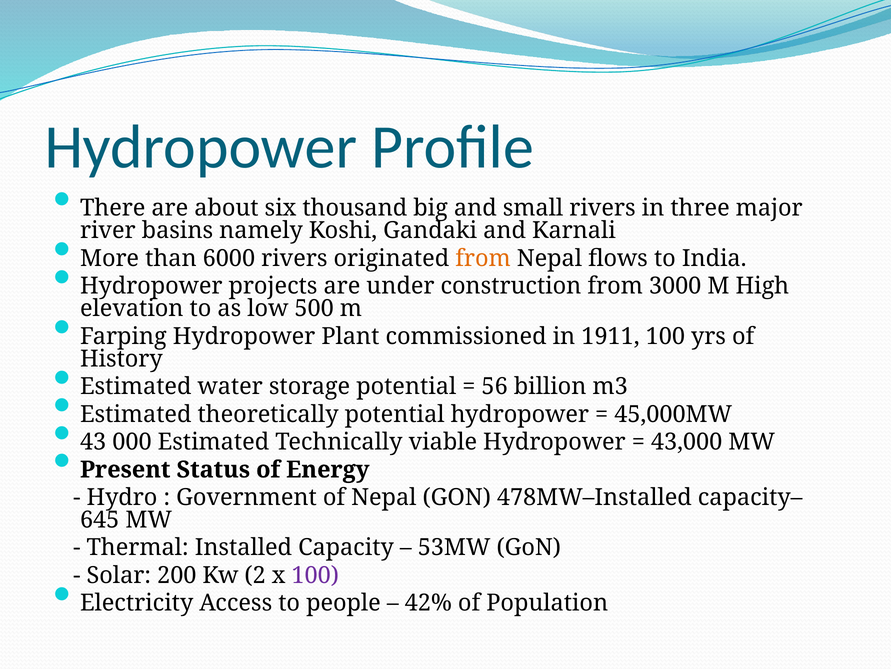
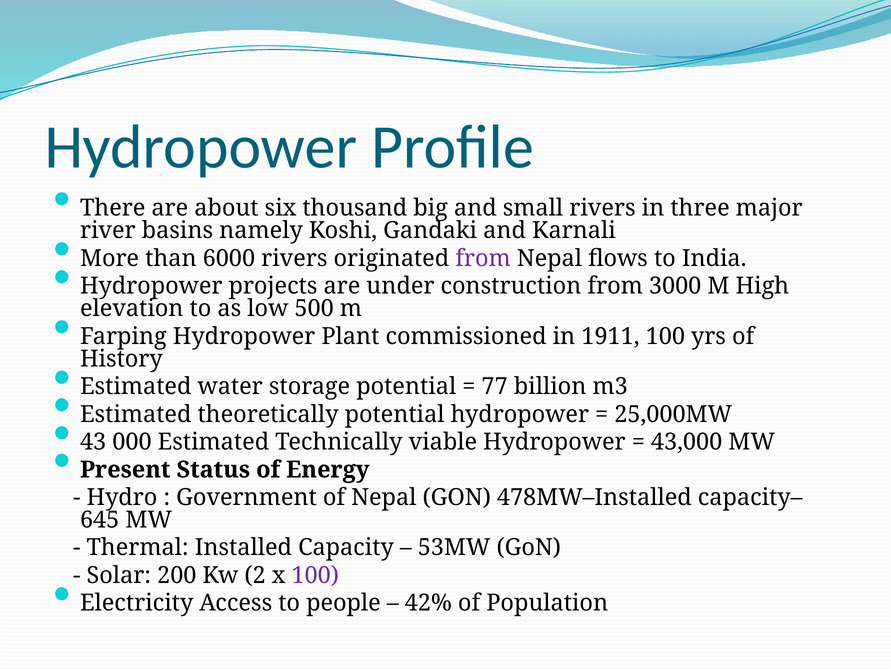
from colour: orange -> purple (483, 258)
56: 56 -> 77 (495, 386)
45,000MW: 45,000MW -> 25,000MW (673, 414)
